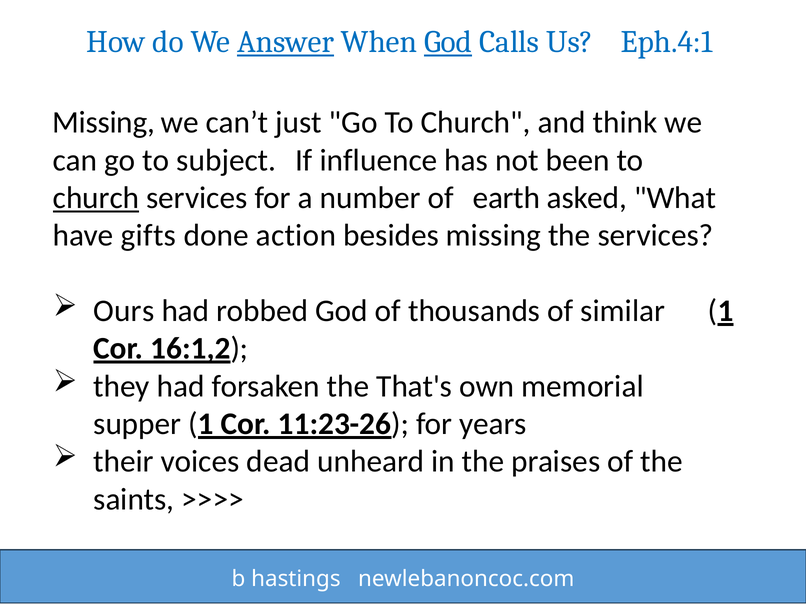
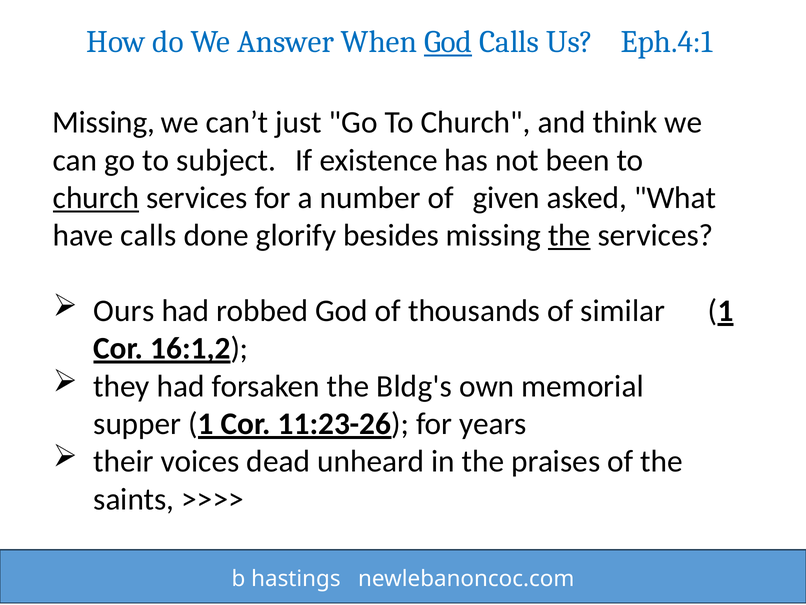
Answer underline: present -> none (286, 42)
influence: influence -> existence (379, 160)
earth: earth -> given (506, 198)
have gifts: gifts -> calls (148, 235)
action: action -> glorify (296, 235)
the underline: none -> present (569, 235)
That's: That's -> Bldg's (414, 386)
